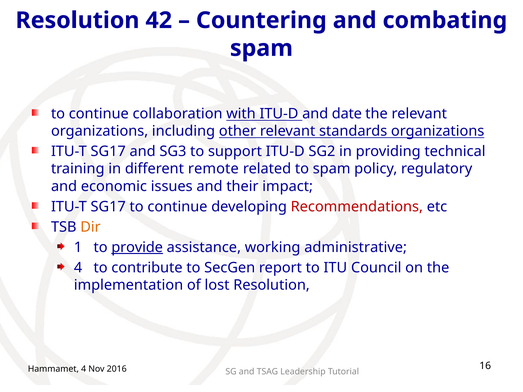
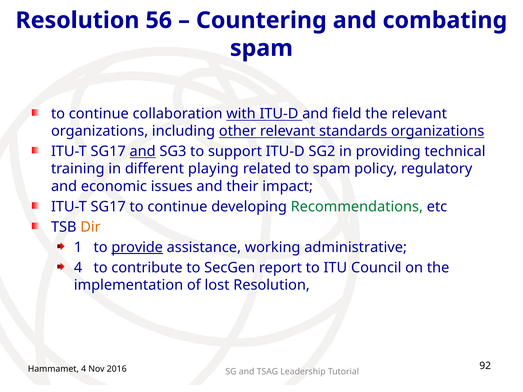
42: 42 -> 56 (159, 20)
date: date -> field (347, 114)
and underline: none -> present (143, 152)
remote: remote -> playing (213, 169)
Recommendations colour: red -> green (357, 207)
16: 16 -> 92 (485, 366)
